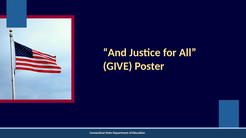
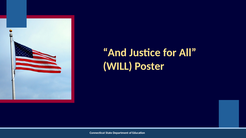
GIVE: GIVE -> WILL (118, 66)
